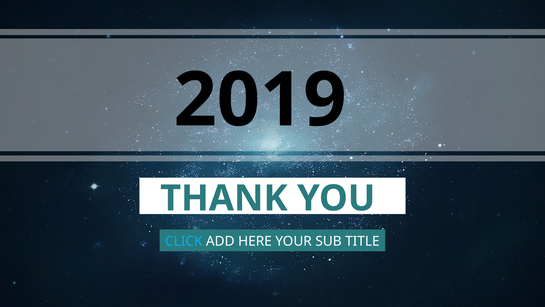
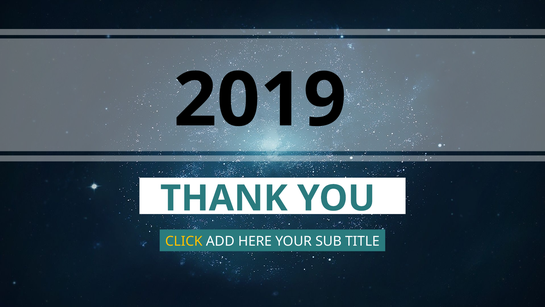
CLICK colour: light blue -> yellow (184, 241)
